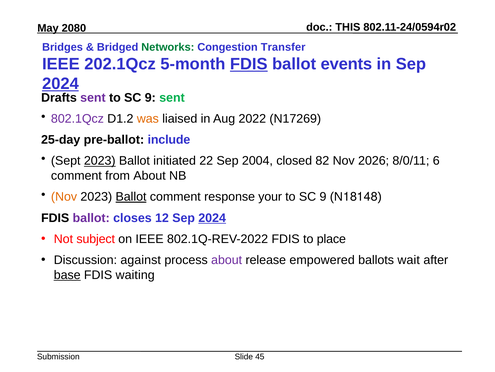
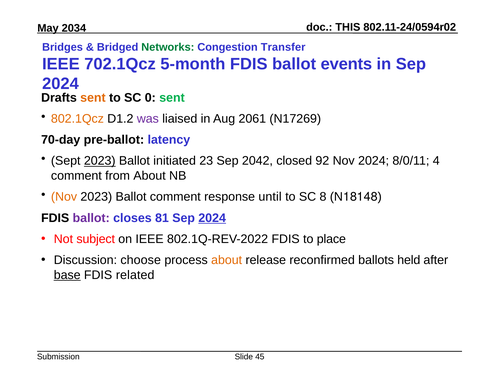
2080: 2080 -> 2034 (74, 28)
202.1Qcz: 202.1Qcz -> 702.1Qcz (120, 64)
FDIS underline: present -> none (249, 64)
2024 underline: present -> none (60, 84)
sent colour: purple -> orange (93, 97)
9: 9 -> 0 (150, 97)
802.1Qcz colour: purple -> orange (77, 118)
was colour: orange -> purple (148, 118)
2022: 2022 -> 2061 (252, 118)
25-day: 25-day -> 70-day (61, 140)
include: include -> latency (169, 140)
22: 22 -> 23 (206, 161)
2004: 2004 -> 2042 (257, 161)
82: 82 -> 92 (322, 161)
Nov 2026: 2026 -> 2024 (374, 161)
6: 6 -> 4 (436, 161)
Ballot underline: present -> none (131, 196)
your: your -> until (270, 196)
9: 9 -> 8 (323, 196)
12: 12 -> 81 (162, 217)
against: against -> choose (141, 260)
about colour: purple -> orange (227, 260)
empowered: empowered -> reconfirmed (322, 260)
wait: wait -> held (409, 260)
waiting: waiting -> related (135, 274)
